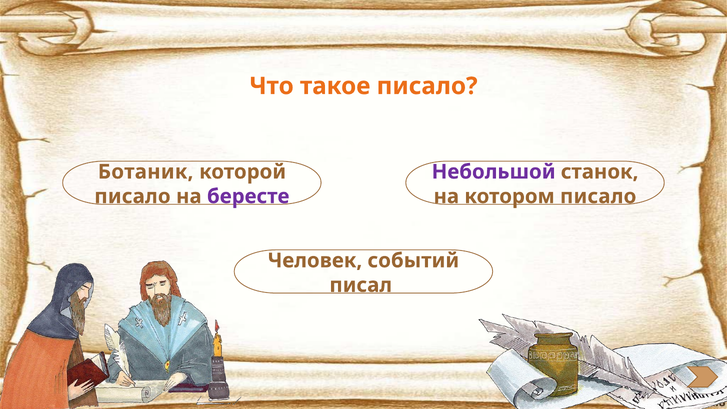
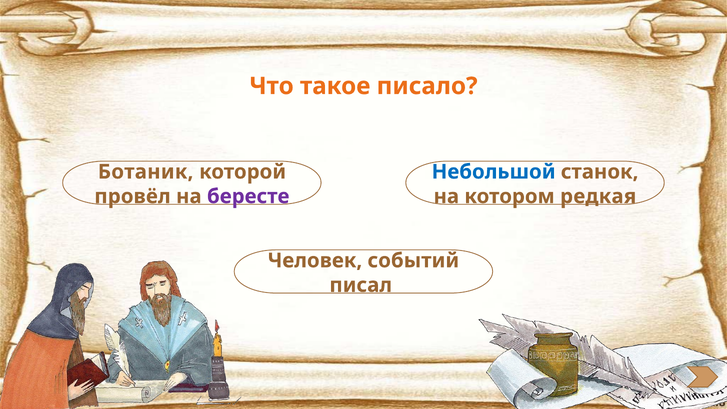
Небольшой colour: purple -> blue (494, 172)
писало: писало -> провёл (133, 196)
котором писало: писало -> редкая (598, 196)
